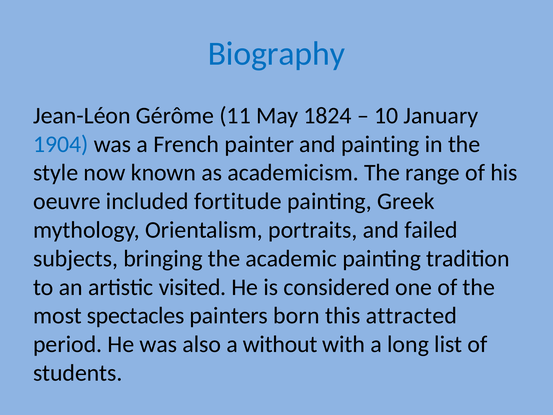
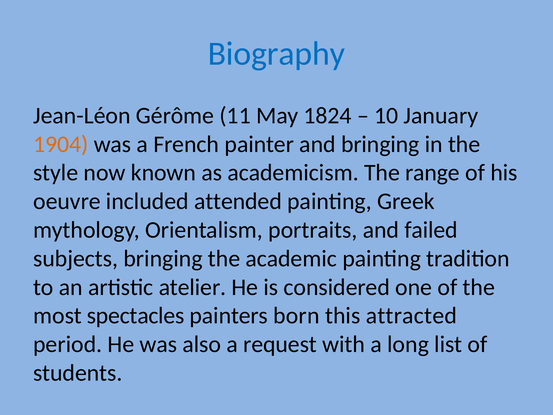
1904 colour: blue -> orange (61, 144)
and painting: painting -> bringing (380, 144)
fortitude: fortitude -> attended (238, 201)
visited: visited -> atelier (192, 287)
without: without -> request (280, 344)
